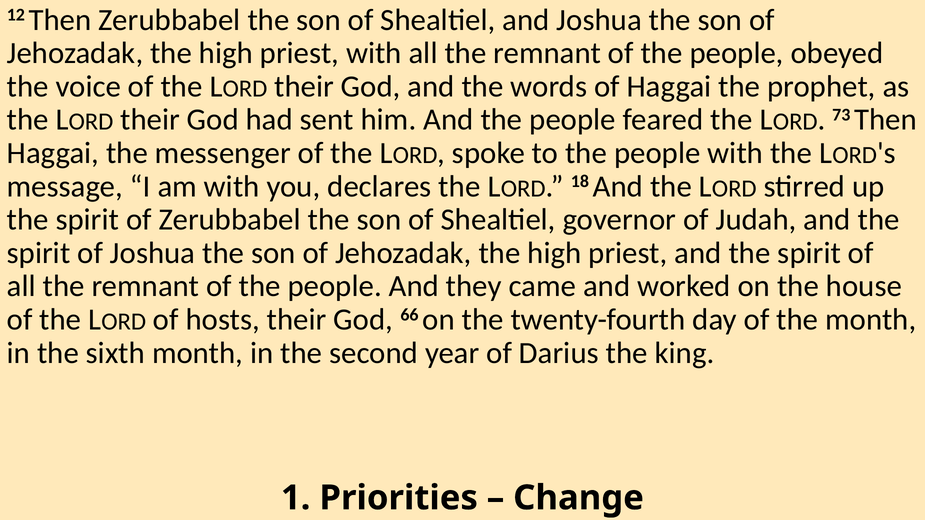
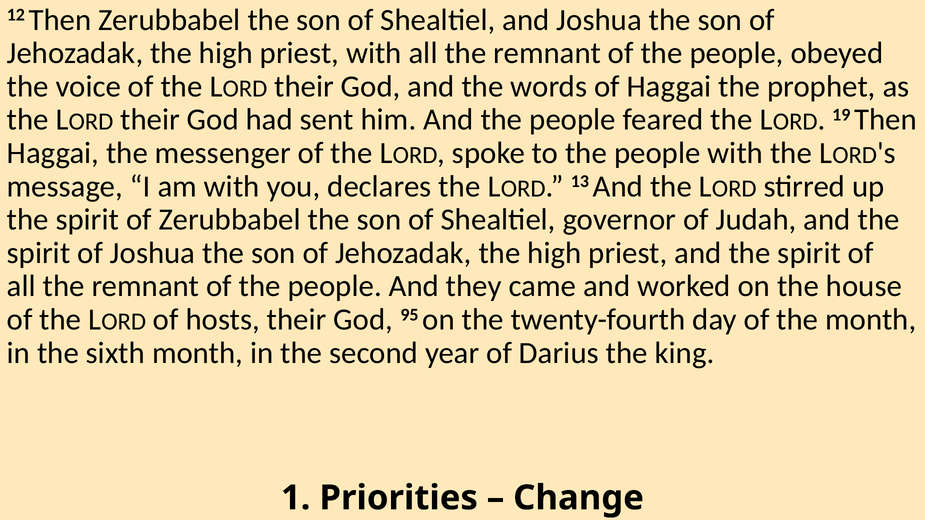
73: 73 -> 19 (841, 115)
18: 18 -> 13 (580, 181)
66: 66 -> 95 (409, 315)
